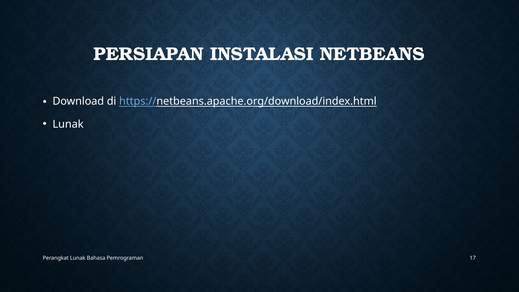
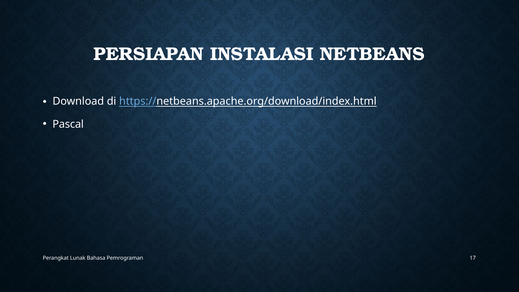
Lunak: Lunak -> Pascal (68, 124)
